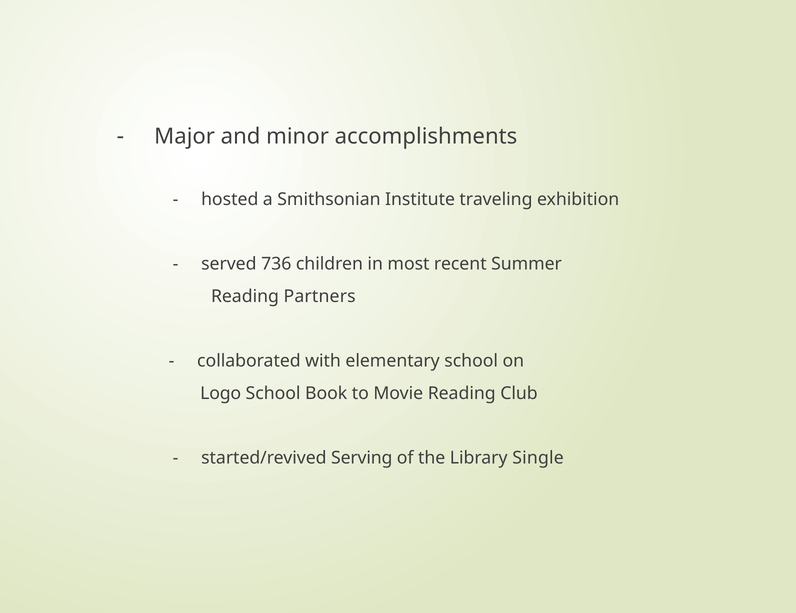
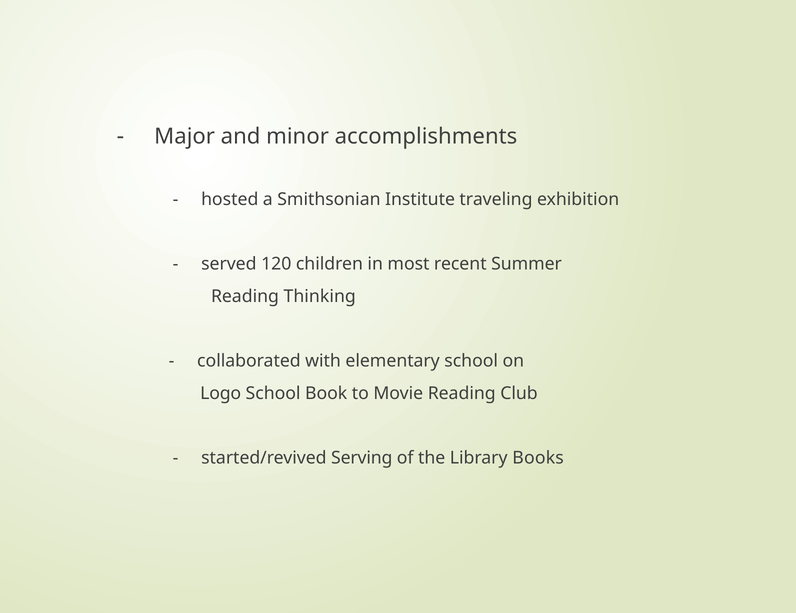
736: 736 -> 120 (276, 264)
Partners: Partners -> Thinking (320, 296)
Single: Single -> Books (538, 458)
